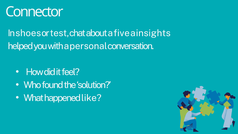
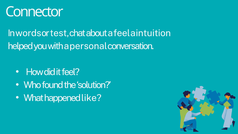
shoes: shoes -> words (28, 33)
a five: five -> feel (122, 33)
insights: insights -> intuition (153, 33)
